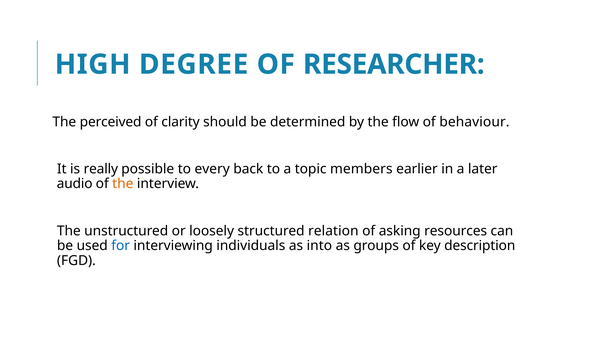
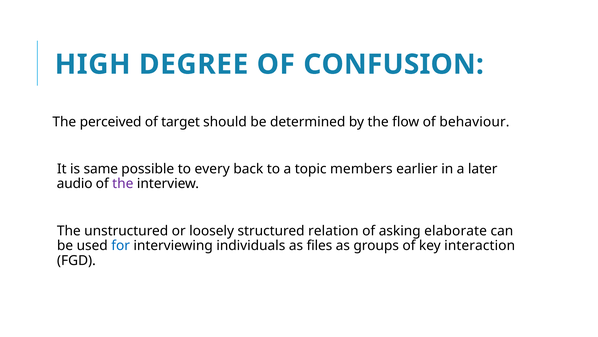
RESEARCHER: RESEARCHER -> CONFUSION (394, 64)
clarity: clarity -> target (181, 122)
really: really -> same (101, 169)
the colour: orange -> purple (123, 183)
resources: resources -> elaborate (456, 230)
into: into -> files (319, 245)
description: description -> interaction (480, 245)
